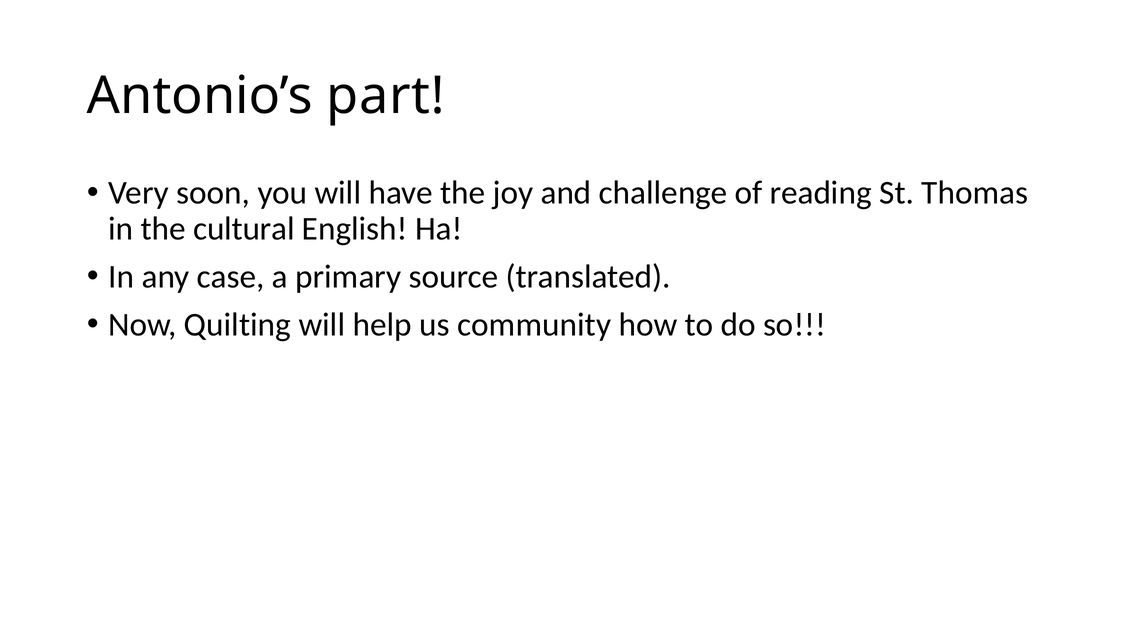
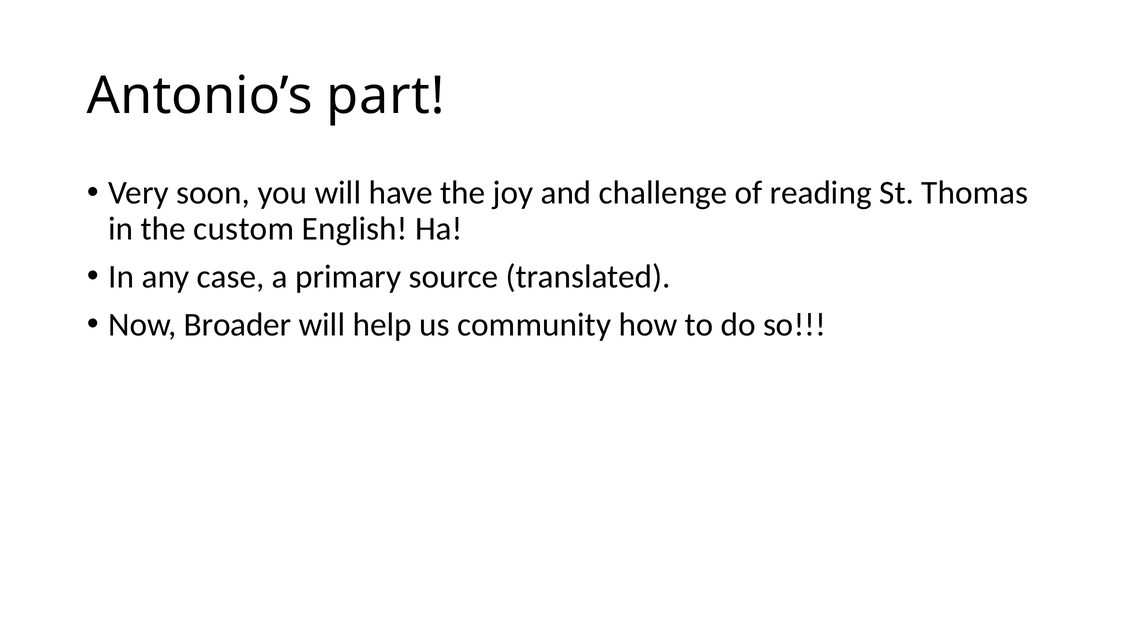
cultural: cultural -> custom (244, 229)
Quilting: Quilting -> Broader (238, 325)
